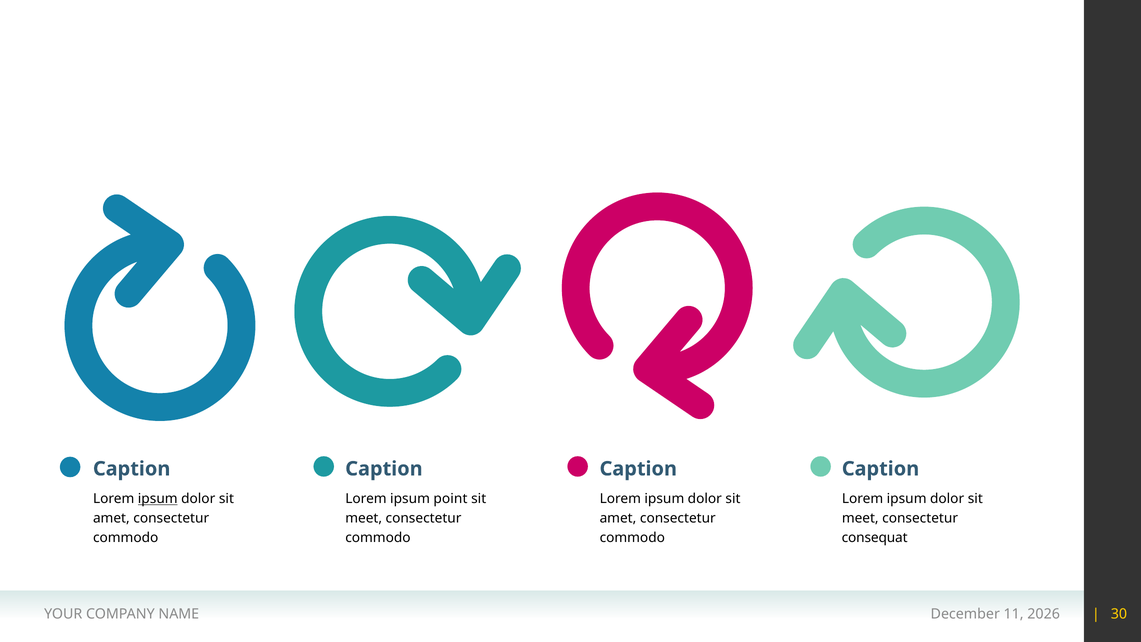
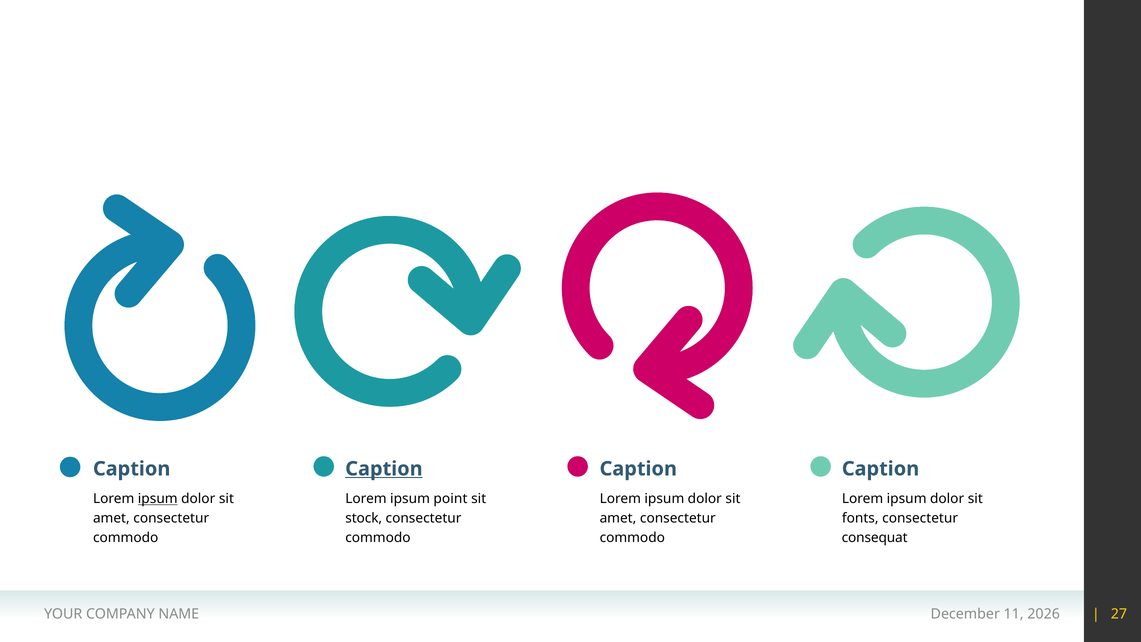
Caption underline: none -> present (384, 469)
meet: meet -> stock (364, 518)
meet: meet -> fonts (860, 518)
30: 30 -> 27 (1119, 614)
